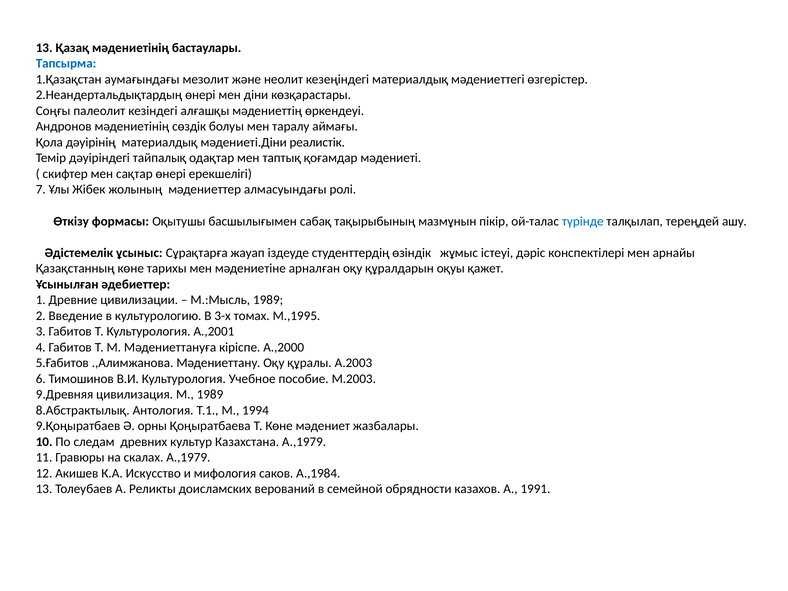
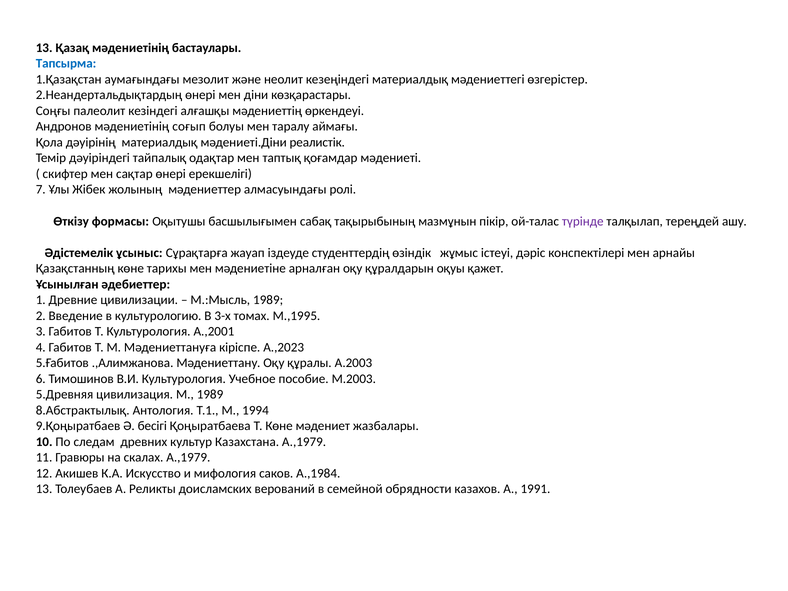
сөздік: сөздік -> соғып (189, 127)
түрінде colour: blue -> purple (583, 221)
А.,2000: А.,2000 -> А.,2023 (284, 347)
9.Древняя: 9.Древняя -> 5.Древняя (65, 395)
орны: орны -> бесігі (152, 426)
